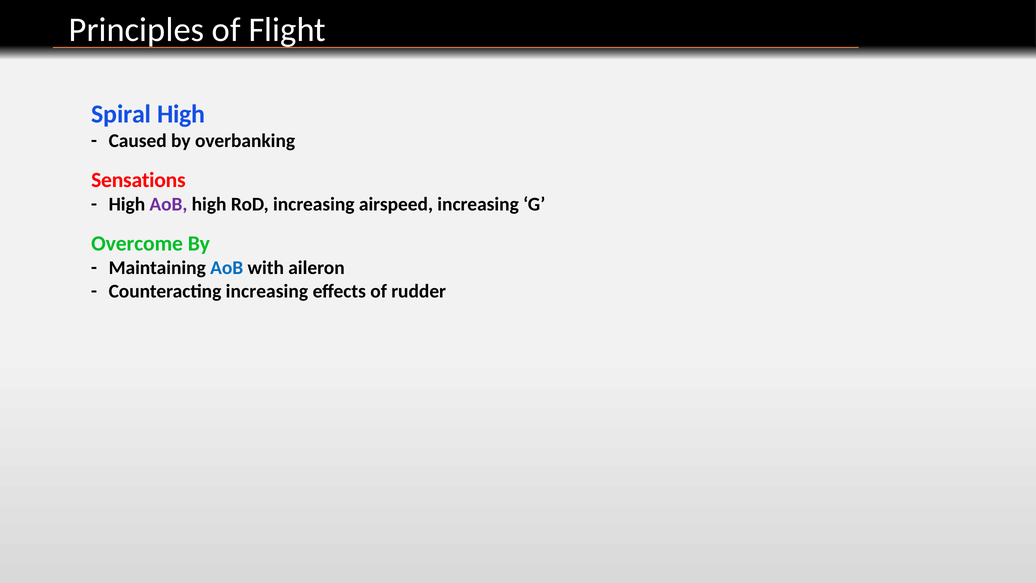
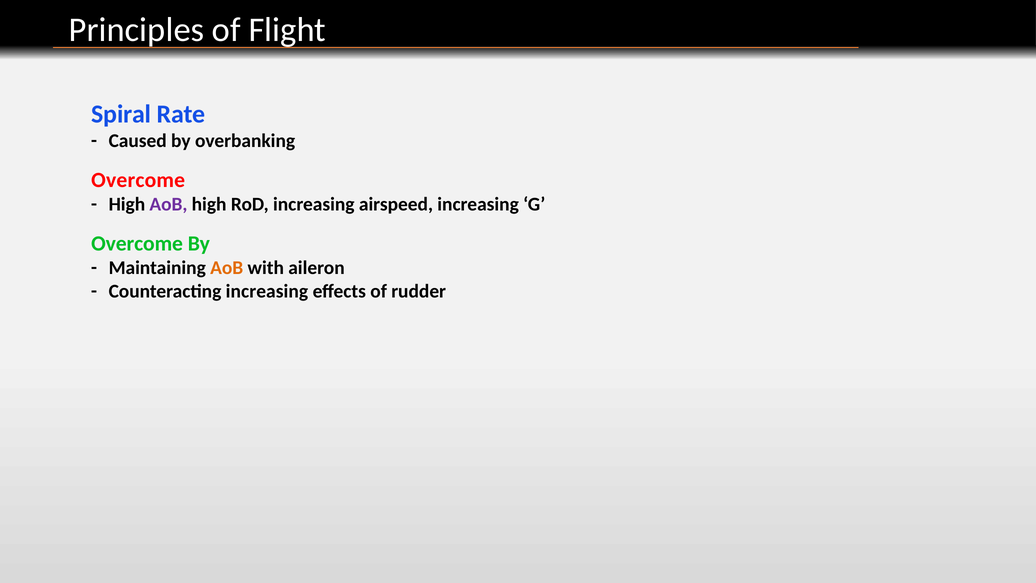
Spiral High: High -> Rate (181, 114)
Sensations: Sensations -> Overcome (138, 180)
AoB colour: blue -> orange (227, 268)
